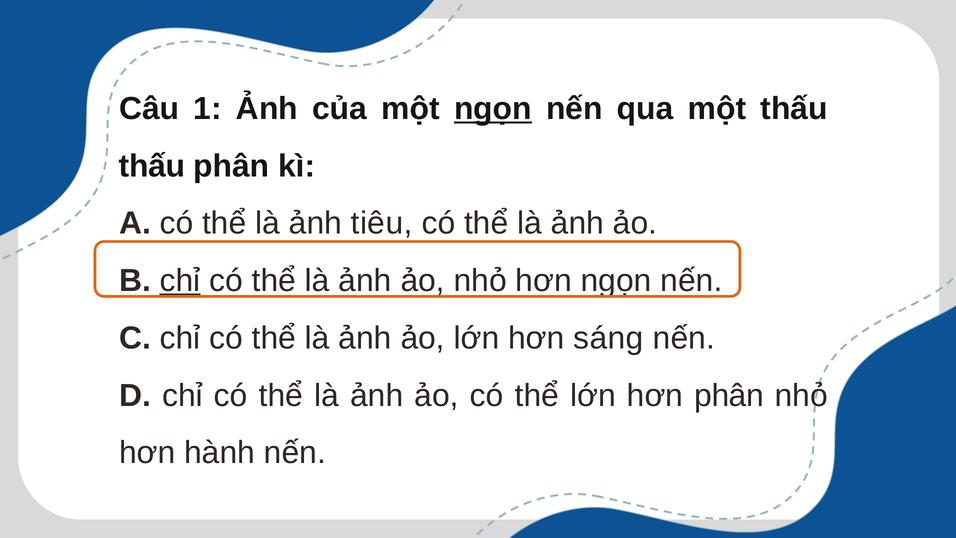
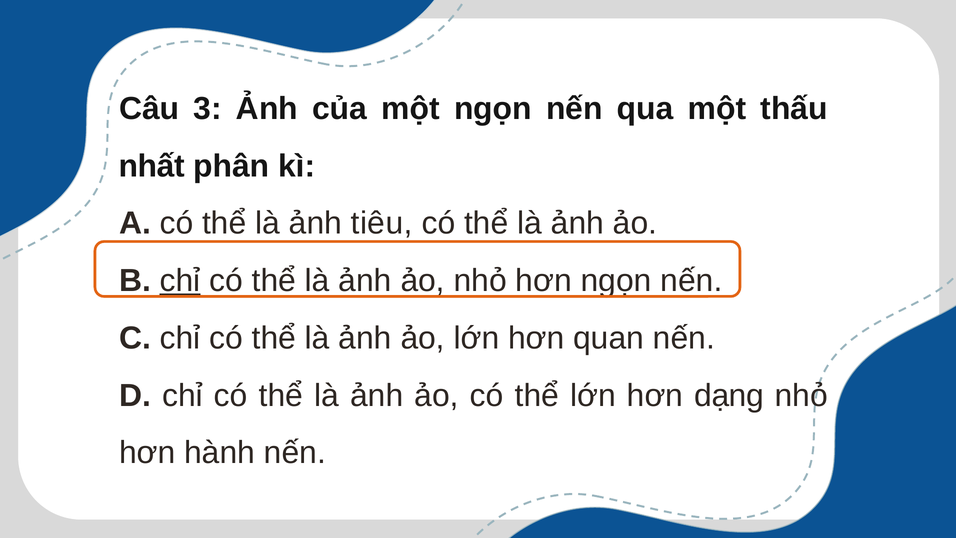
1: 1 -> 3 (208, 109)
ngọn underline: present -> none (493, 109)
thấu: thấu -> nhất (152, 166)
sáng: sáng -> quan (609, 338)
hơn phân: phân -> dạng (729, 395)
